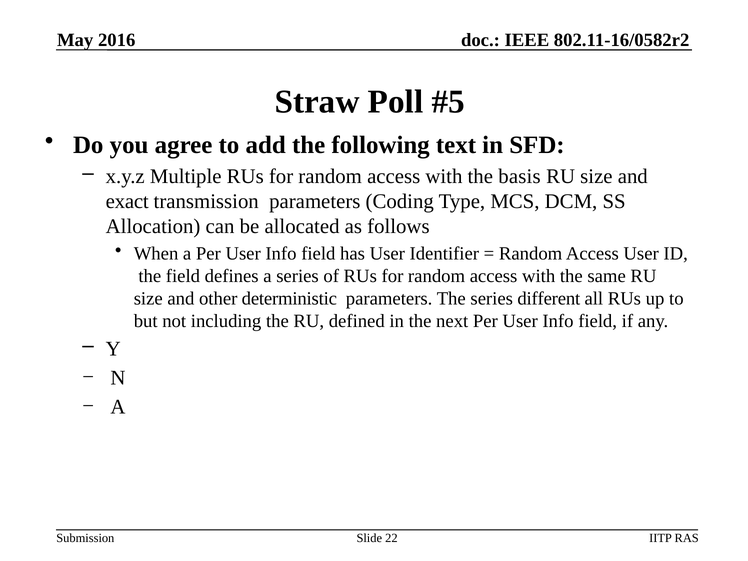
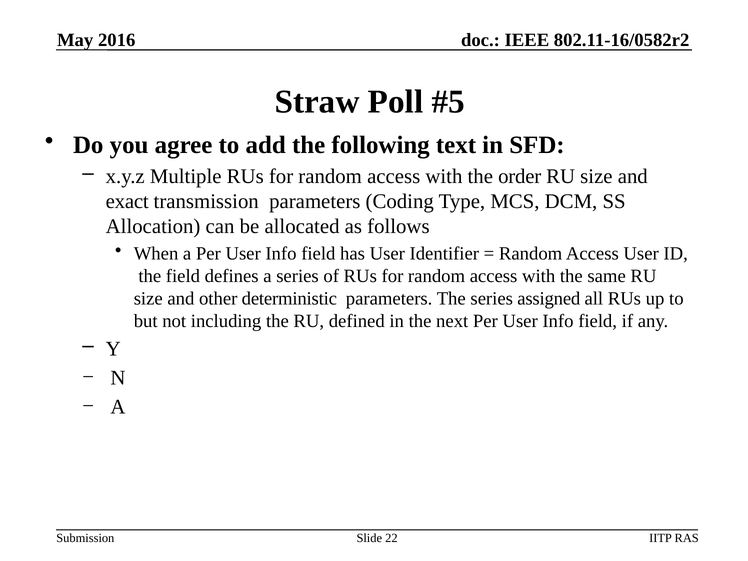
basis: basis -> order (520, 176)
different: different -> assigned (549, 298)
